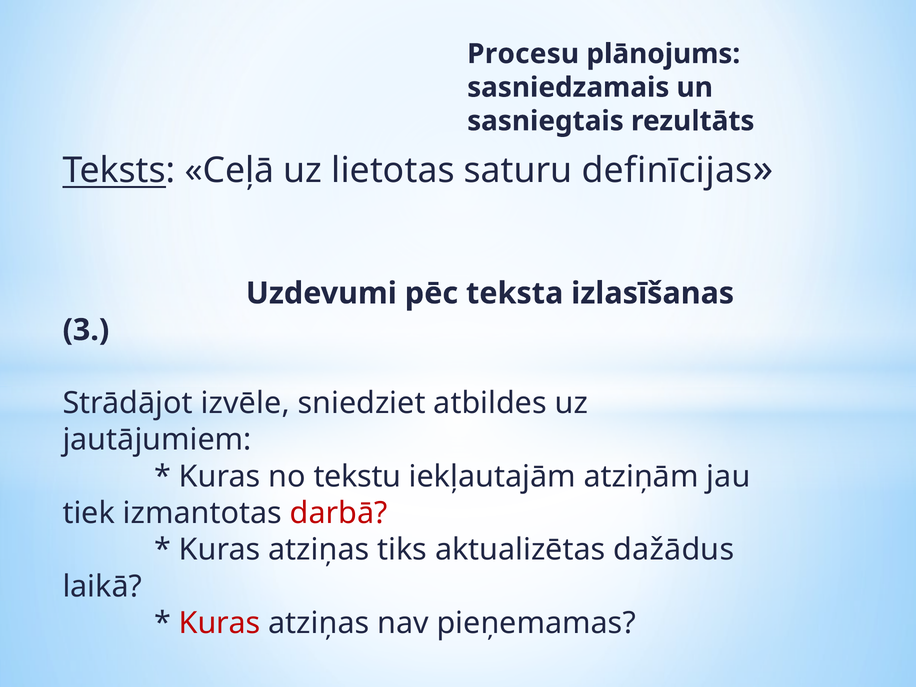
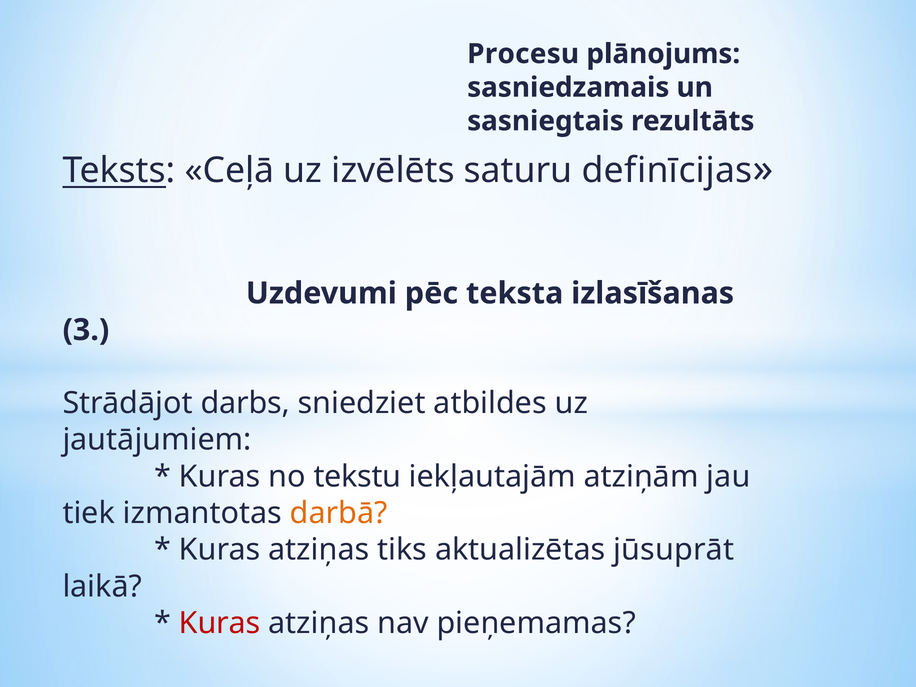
lietotas: lietotas -> izvēlēts (393, 171)
izvēle: izvēle -> darbs (245, 403)
darbā colour: red -> orange (339, 513)
dažādus: dažādus -> jūsuprāt (674, 550)
